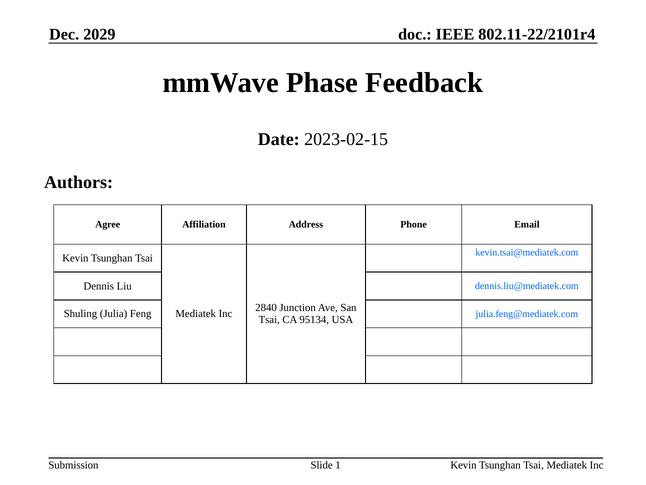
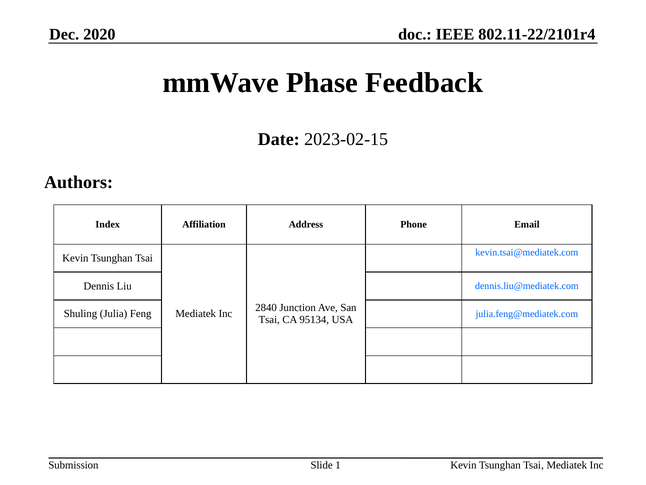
2029: 2029 -> 2020 (99, 34)
Agree: Agree -> Index (108, 224)
